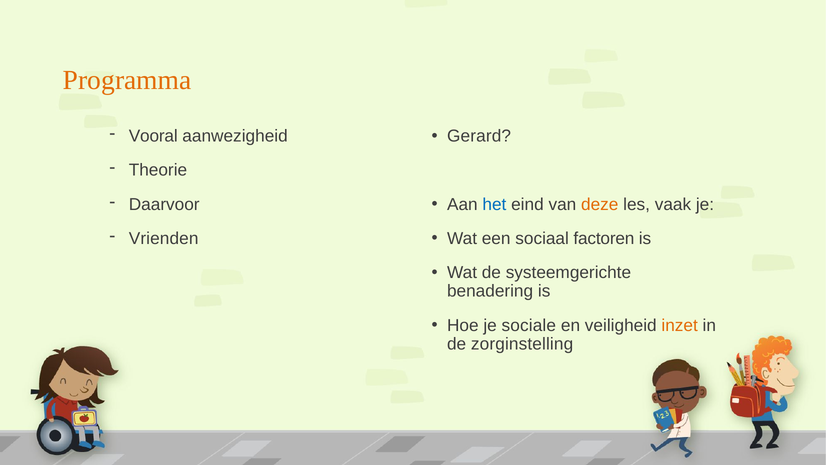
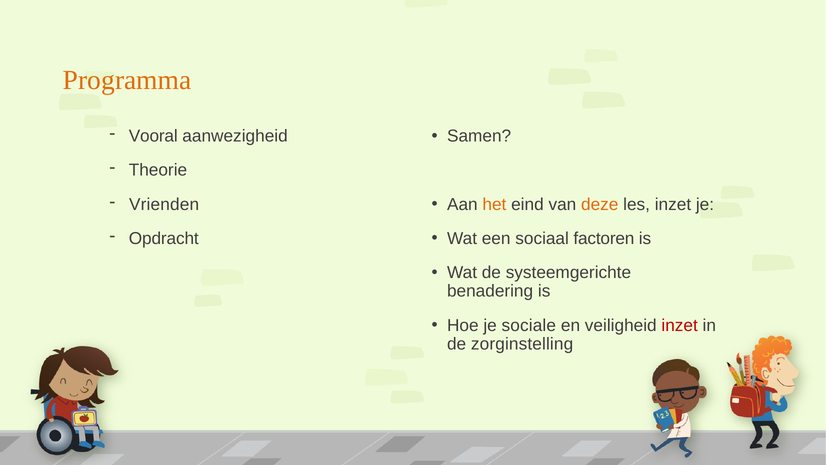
Gerard: Gerard -> Samen (479, 136)
Daarvoor: Daarvoor -> Vrienden (164, 204)
het colour: blue -> orange (494, 204)
les vaak: vaak -> inzet (673, 204)
Vrienden: Vrienden -> Opdracht (164, 238)
inzet colour: orange -> red (680, 325)
